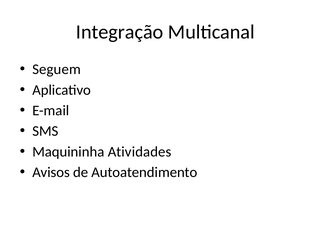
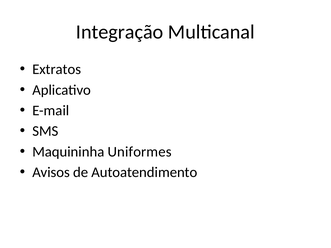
Seguem: Seguem -> Extratos (57, 69)
Atividades: Atividades -> Uniformes (140, 152)
